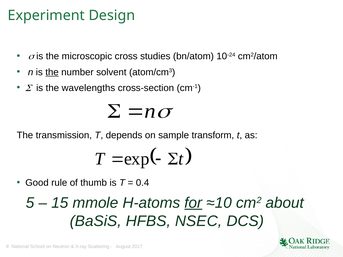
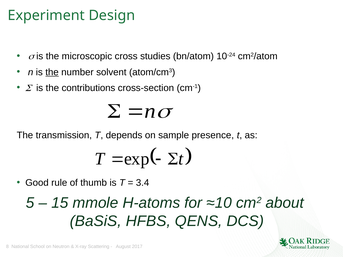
wavelengths: wavelengths -> contributions (88, 88)
transform: transform -> presence (213, 135)
0.4: 0.4 -> 3.4 (143, 183)
for underline: present -> none (193, 203)
NSEC: NSEC -> QENS (199, 221)
